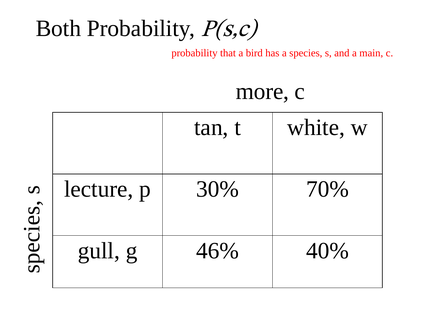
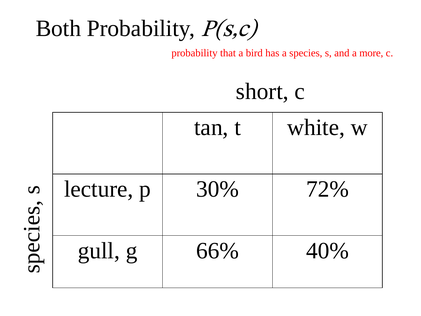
main: main -> more (371, 53)
more: more -> short (262, 91)
70%: 70% -> 72% (327, 189)
46%: 46% -> 66% (218, 251)
